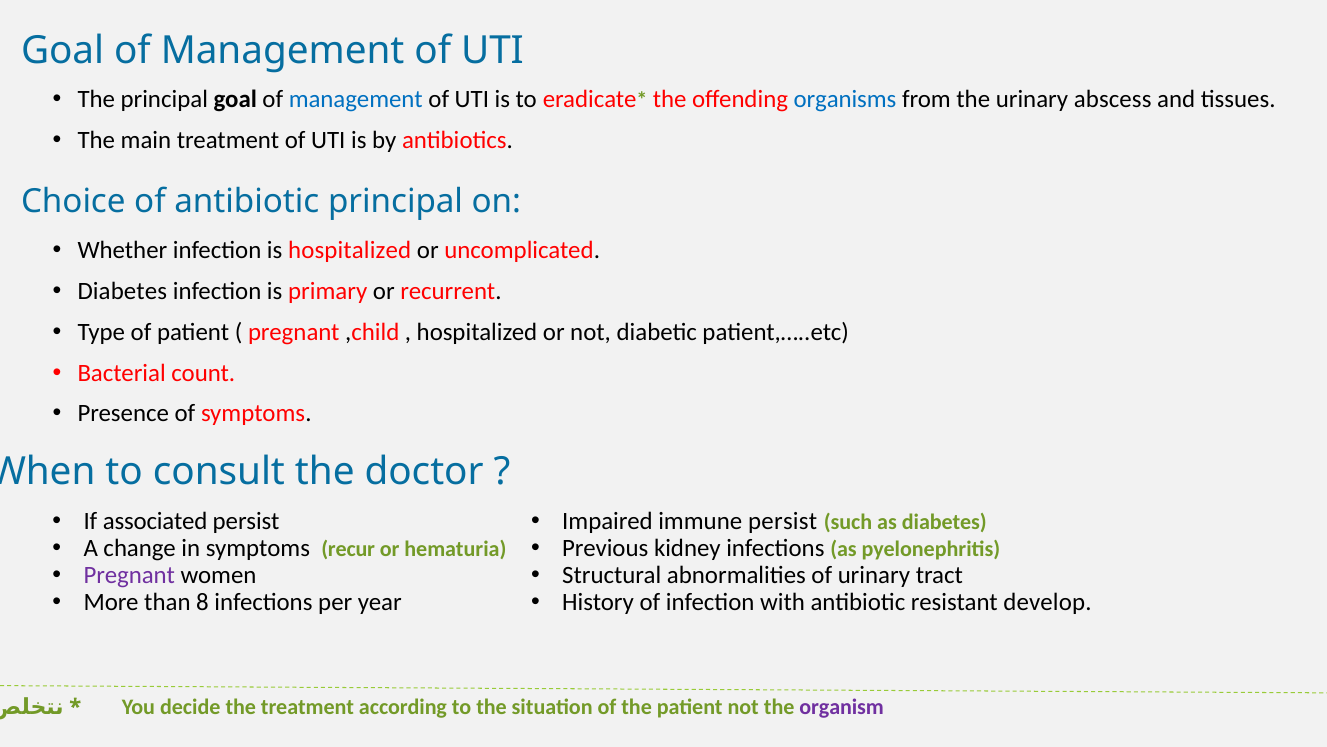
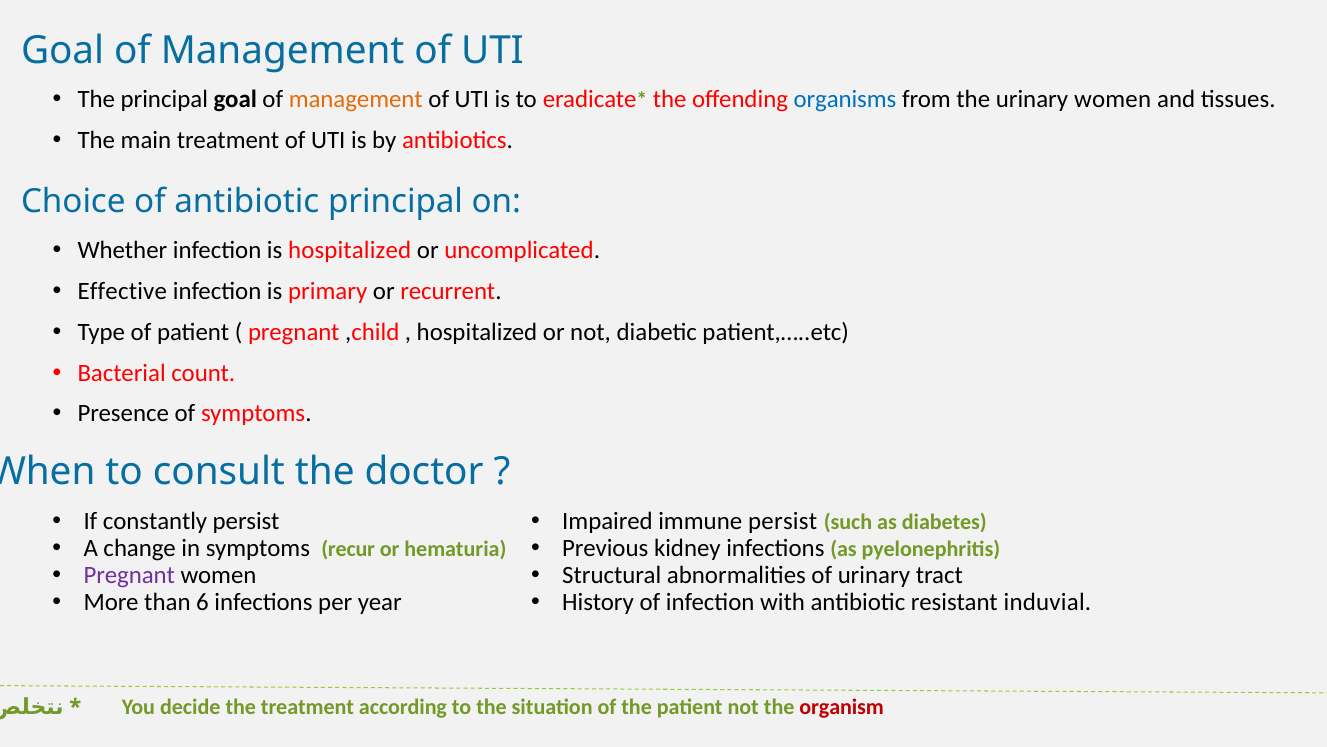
management colour: blue -> orange (356, 100)
urinary abscess: abscess -> women (1113, 100)
Diabetes: Diabetes -> Effective (122, 291)
associated: associated -> constantly (155, 521)
8: 8 -> 6 (202, 601)
develop: develop -> induvial (1047, 601)
organism colour: purple -> red (842, 706)
